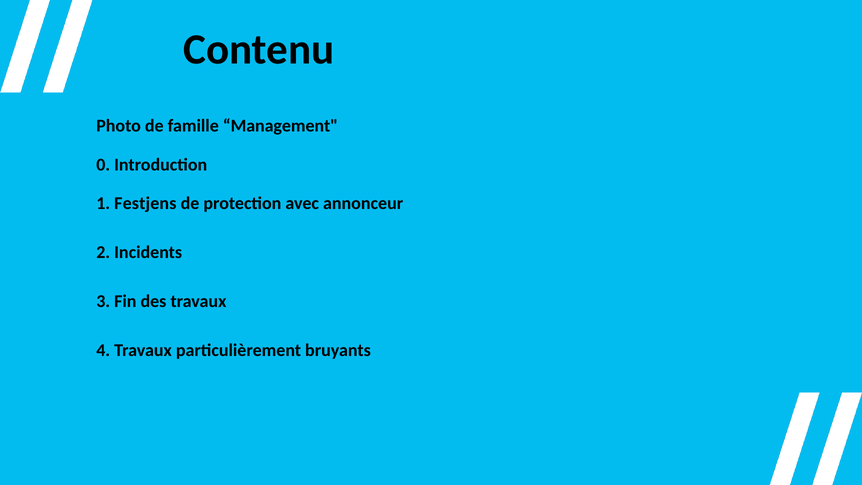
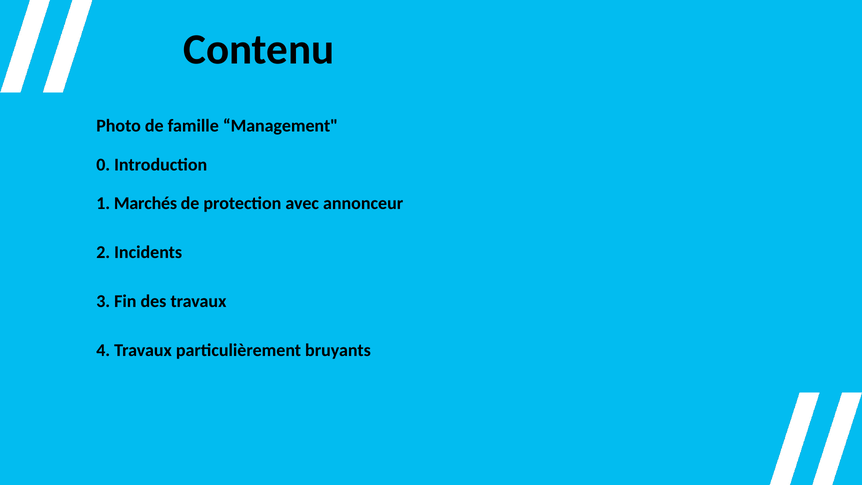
Festjens: Festjens -> Marchés (146, 203)
